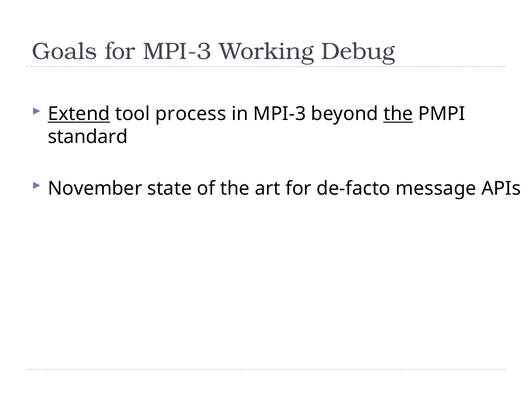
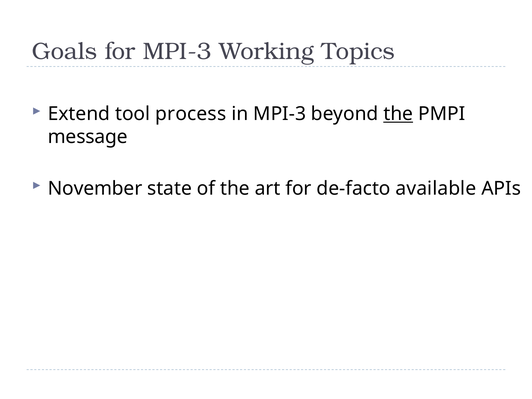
Debug: Debug -> Topics (358, 51)
Extend underline: present -> none (79, 114)
standard: standard -> message (88, 137)
message: message -> available (436, 188)
